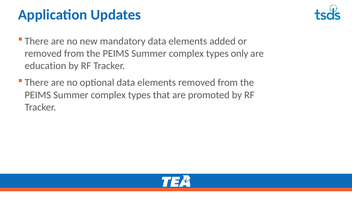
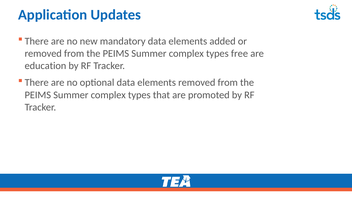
only: only -> free (239, 54)
